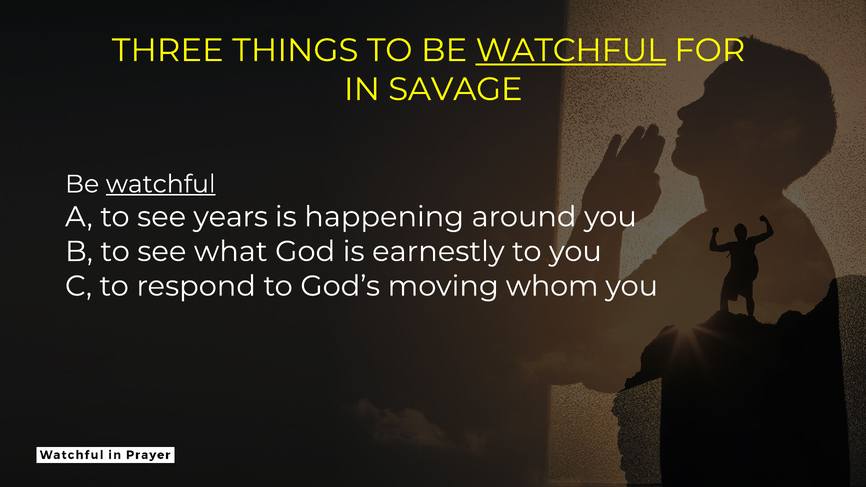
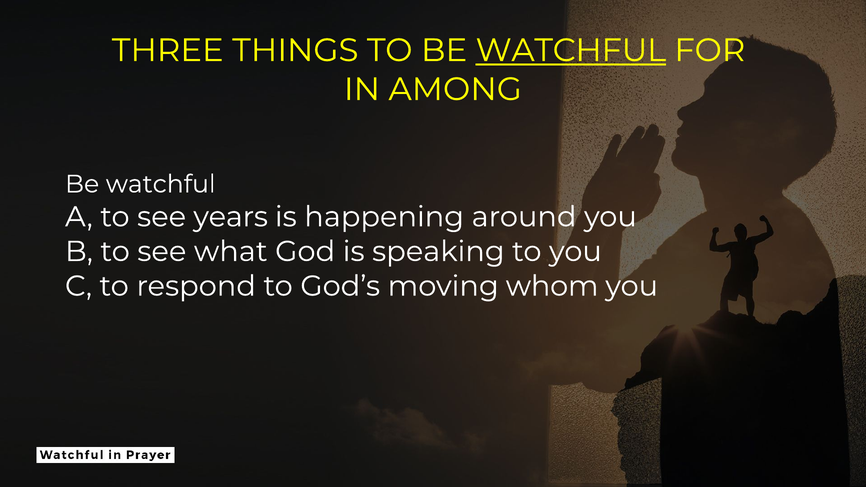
SAVAGE: SAVAGE -> AMONG (455, 89)
watchful underline: present -> none (161, 184)
earnestly: earnestly -> speaking (438, 252)
